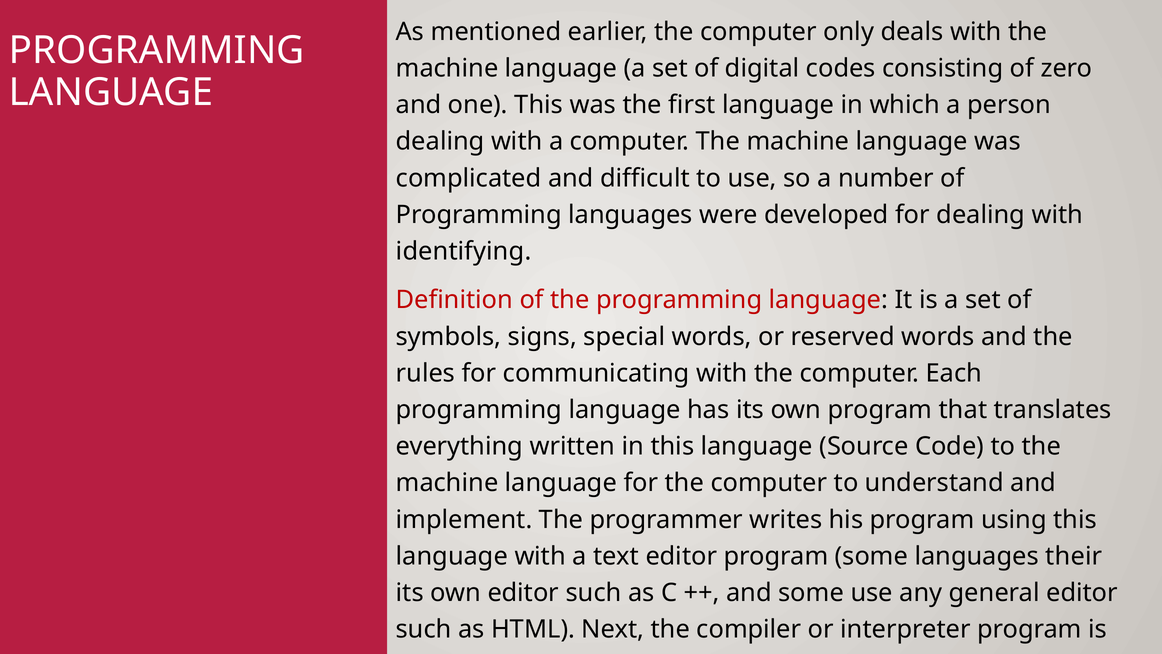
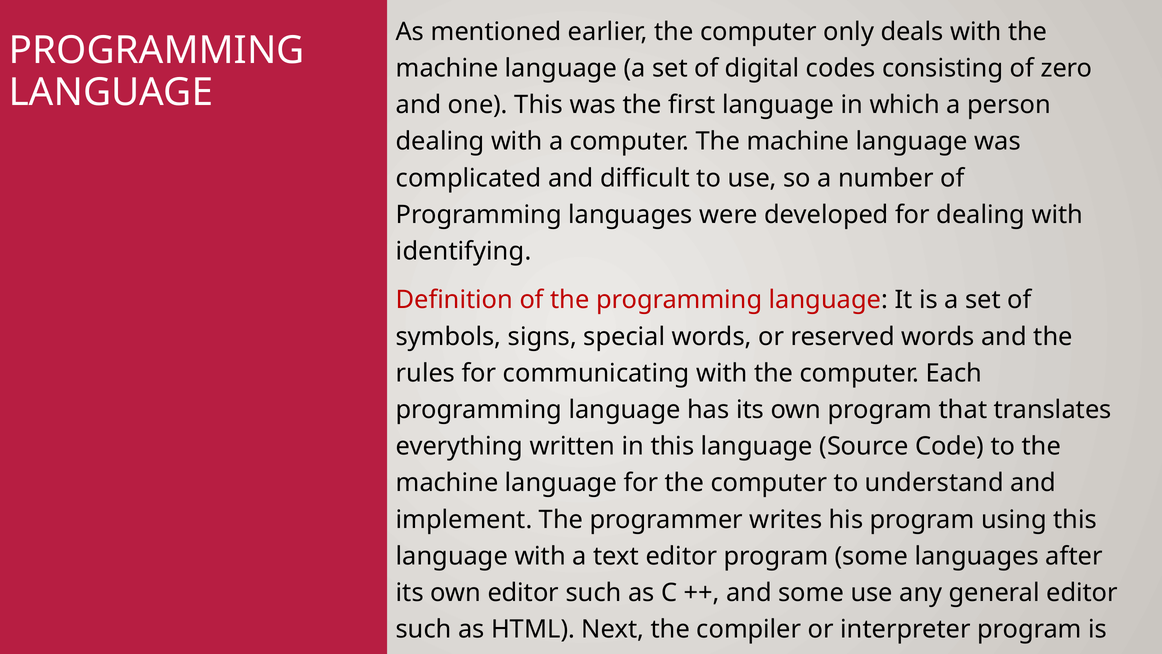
their: their -> after (1074, 556)
